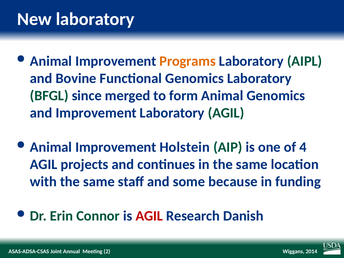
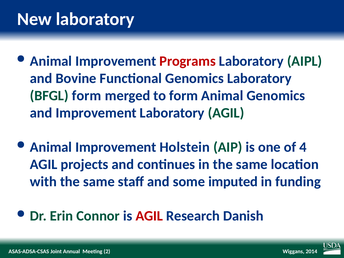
Programs colour: orange -> red (188, 61)
BFGL since: since -> form (87, 96)
because: because -> imputed (233, 182)
